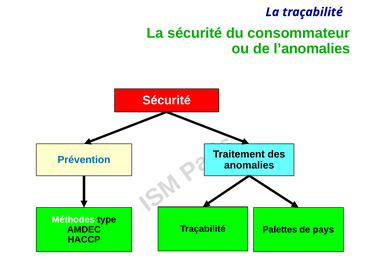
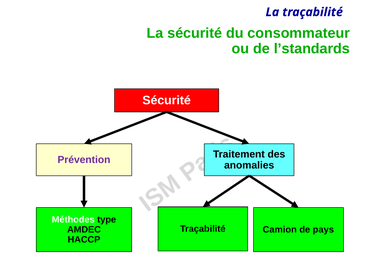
l’anomalies: l’anomalies -> l’standards (312, 49)
Prévention colour: blue -> purple (84, 160)
Palettes: Palettes -> Camion (280, 230)
